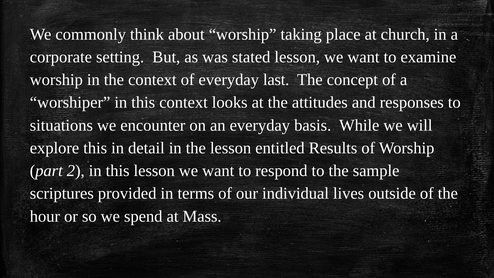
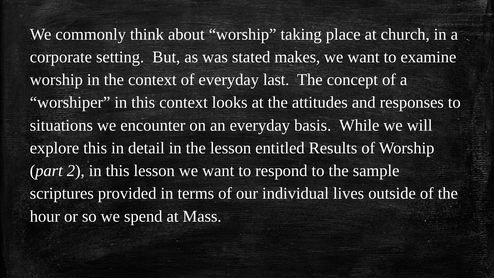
stated lesson: lesson -> makes (297, 57)
